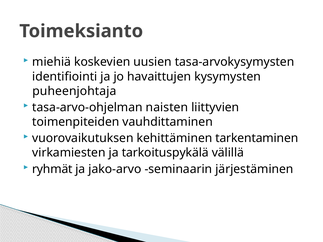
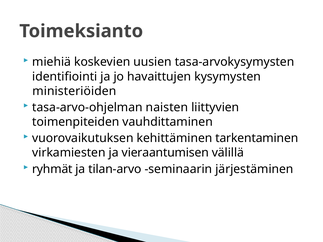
puheenjohtaja: puheenjohtaja -> ministeriöiden (74, 91)
tarkoituspykälä: tarkoituspykälä -> vieraantumisen (165, 153)
jako-arvo: jako-arvo -> tilan-arvo (115, 169)
